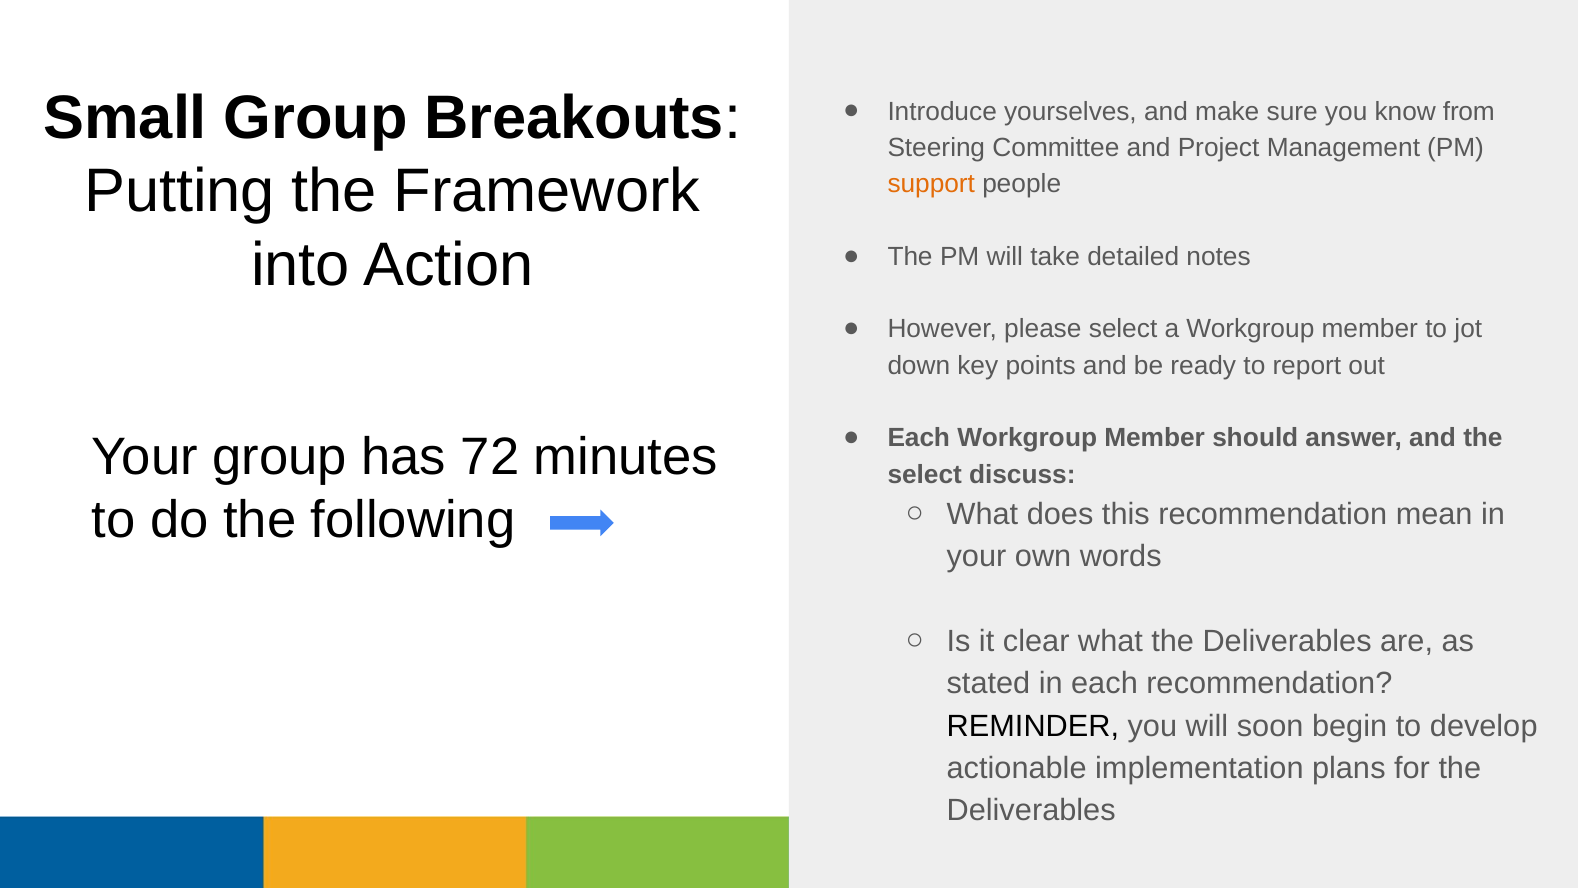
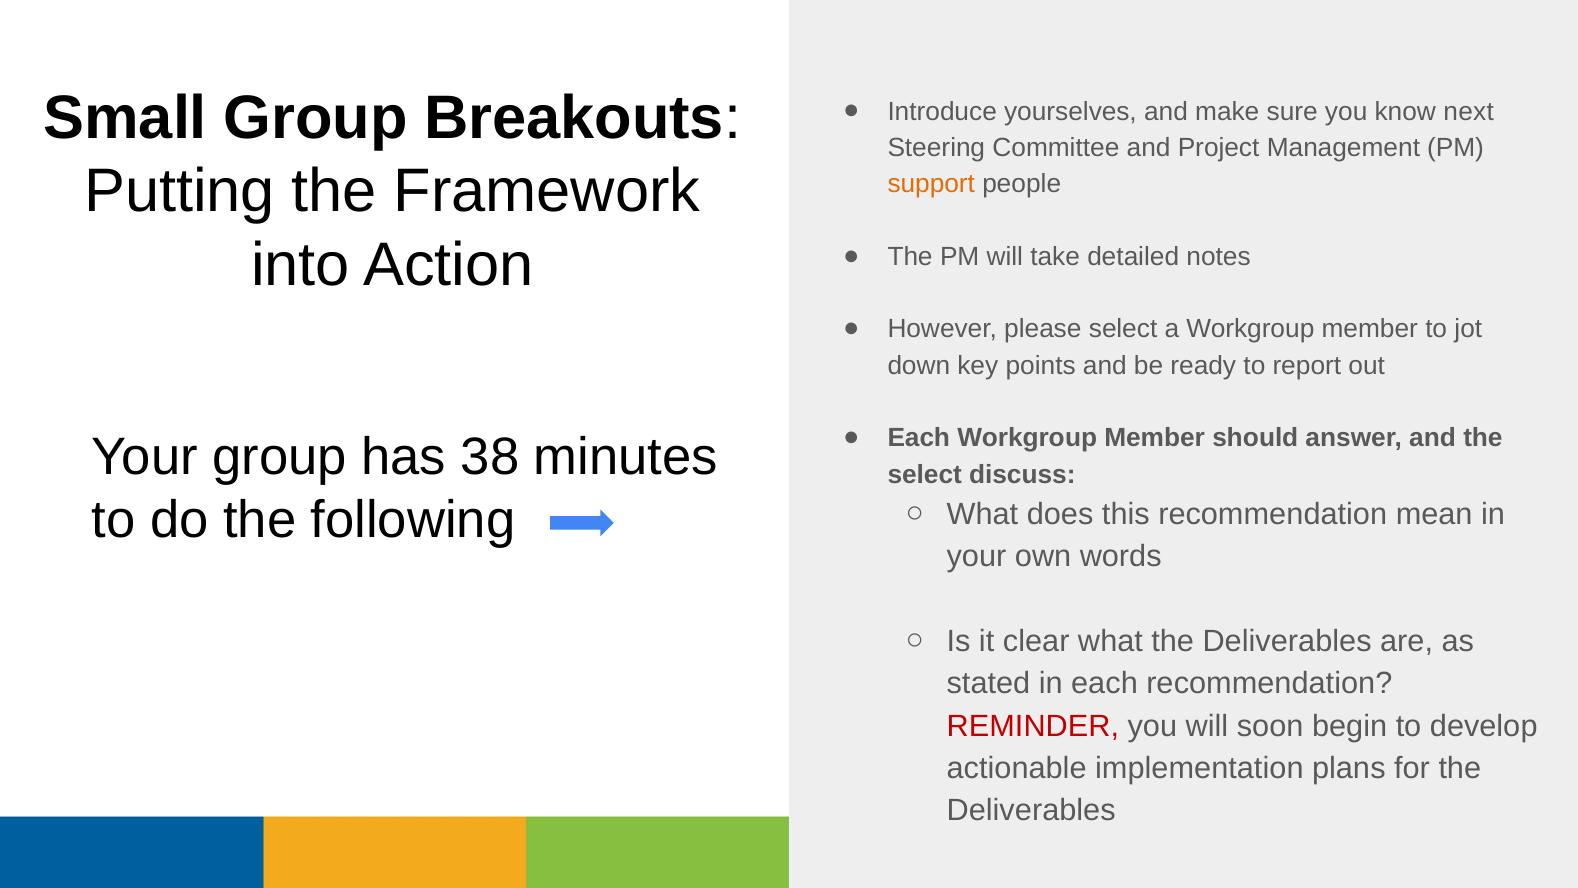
from: from -> next (1469, 111)
72: 72 -> 38 (490, 457)
REMINDER colour: black -> red (1033, 726)
